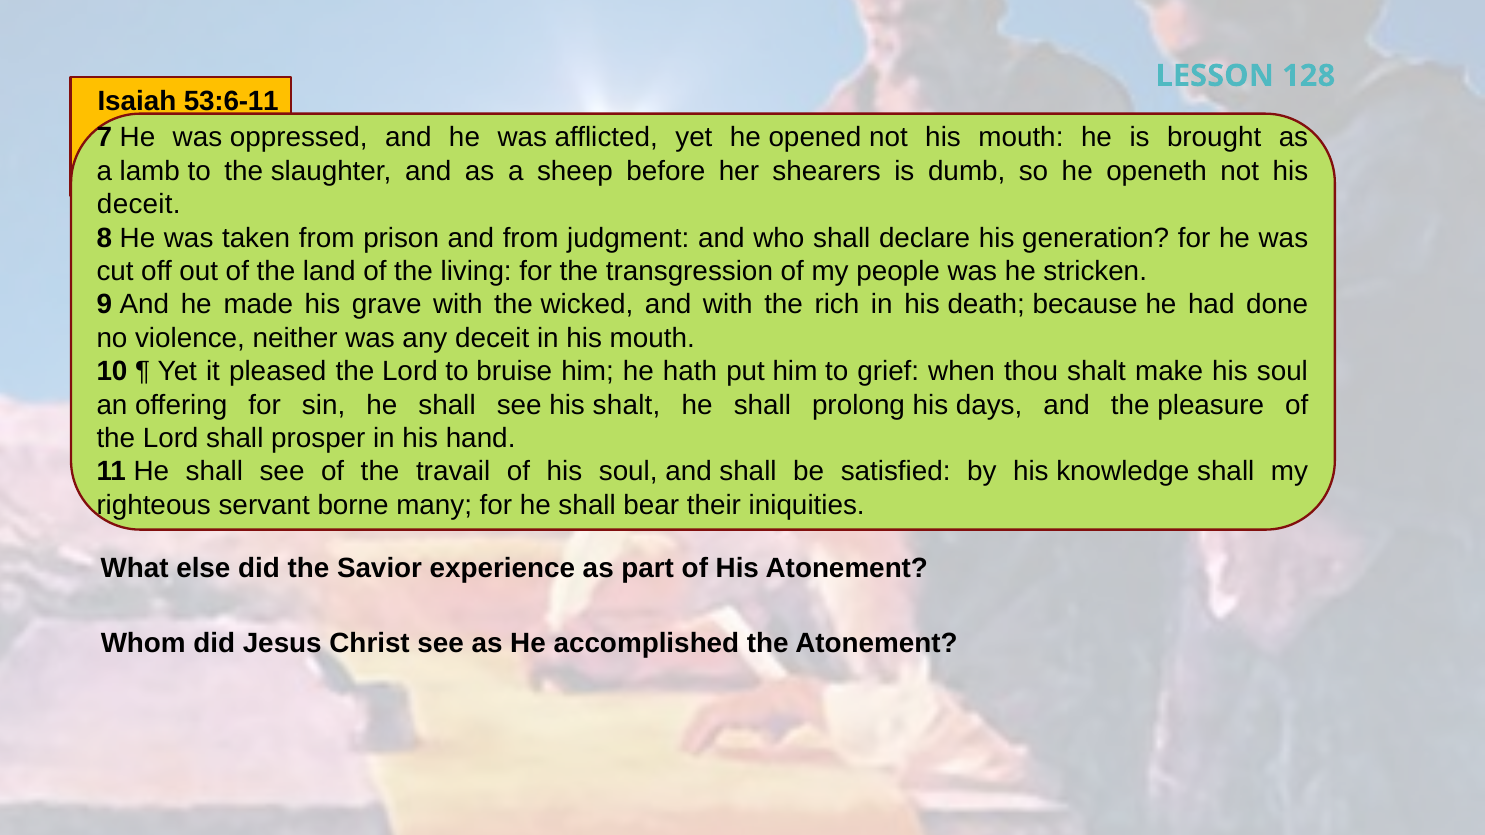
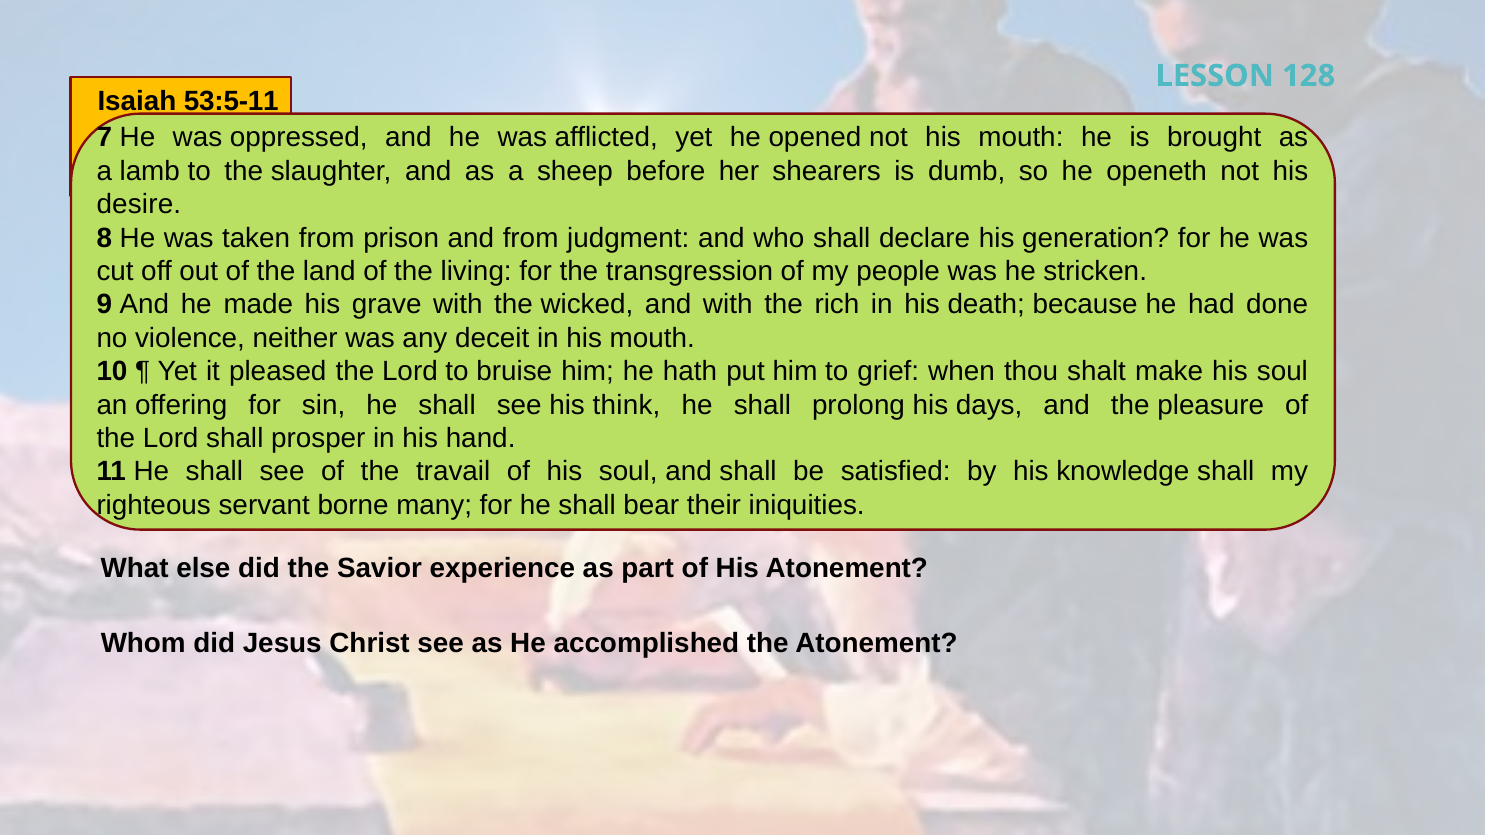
53:6-11: 53:6-11 -> 53:5-11 (231, 101)
deceit: deceit -> desire (139, 205)
his shalt: shalt -> think (627, 405)
